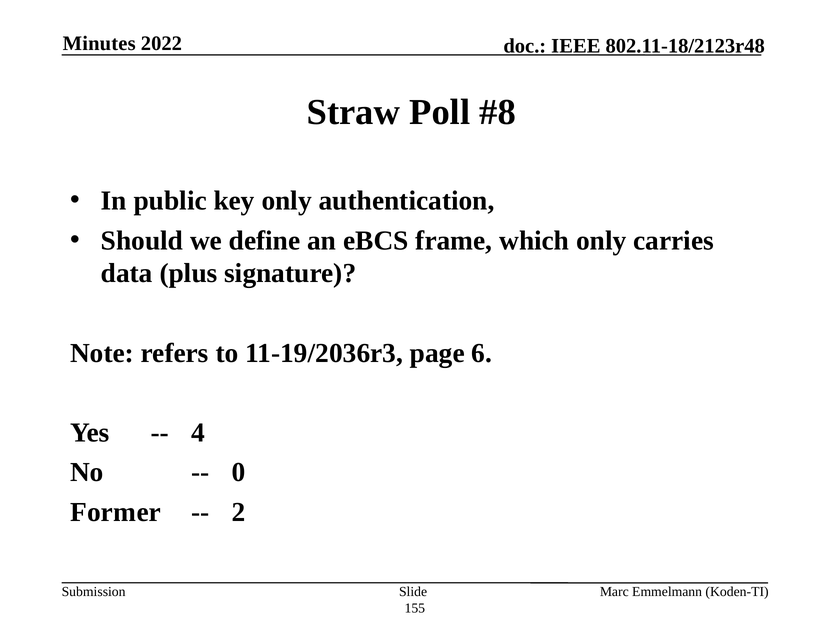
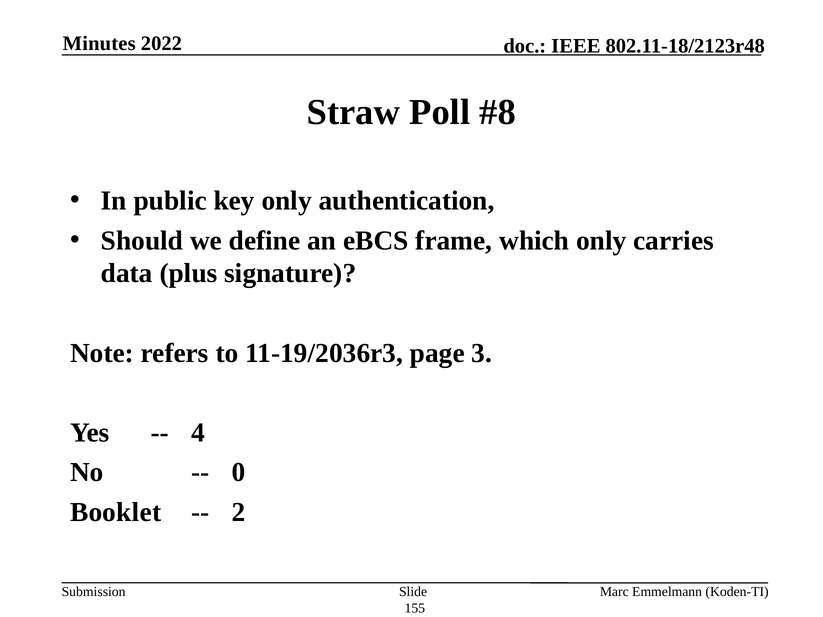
6: 6 -> 3 (482, 353)
Former: Former -> Booklet (116, 512)
